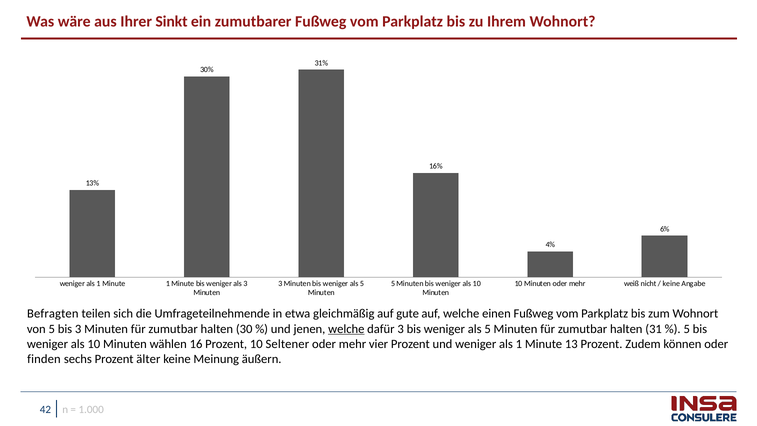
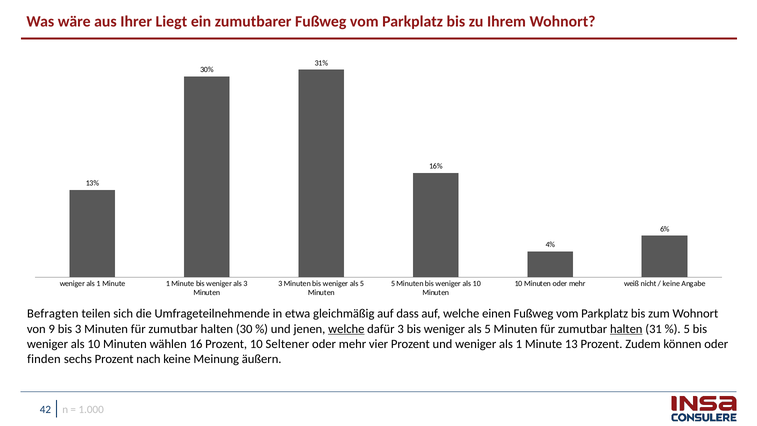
Sinkt: Sinkt -> Liegt (171, 21)
gute: gute -> dass (408, 314)
von 5: 5 -> 9 (52, 329)
halten underline: none -> present (626, 329)
älter: älter -> nach (148, 359)
